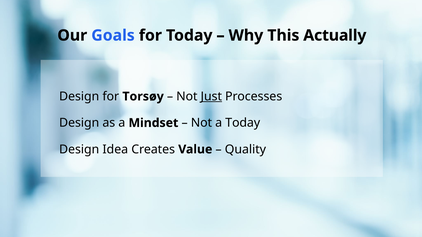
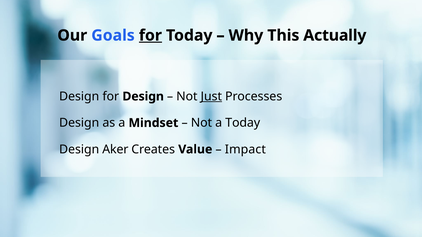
for underline: none -> present (150, 35)
for Torsøy: Torsøy -> Design (143, 97)
Idea: Idea -> Aker (115, 150)
Quality: Quality -> Impact (245, 150)
